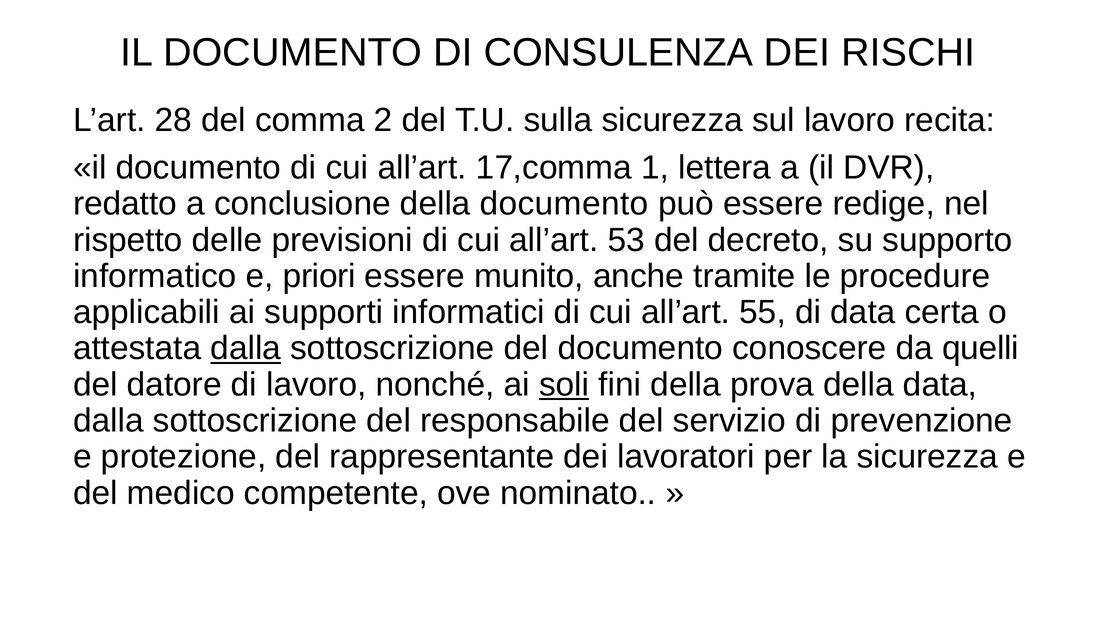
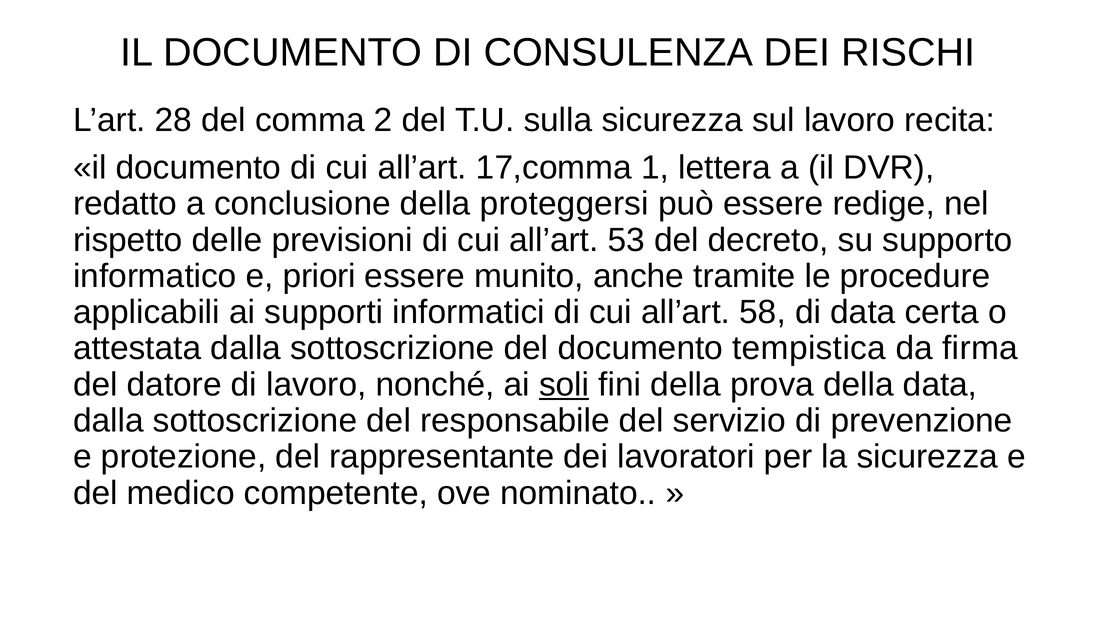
della documento: documento -> proteggersi (564, 204)
55: 55 -> 58 (763, 312)
dalla underline: present -> none (246, 348)
conoscere: conoscere -> tempistica (809, 348)
quelli: quelli -> firma (980, 348)
